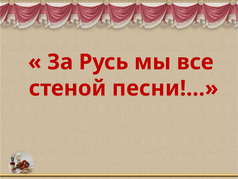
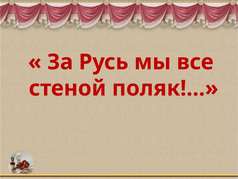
песни: песни -> поляк (165, 88)
